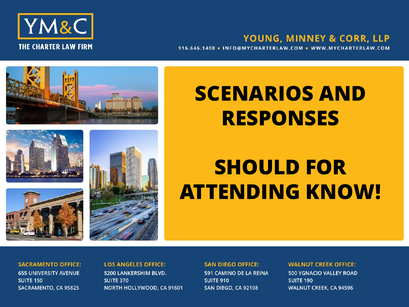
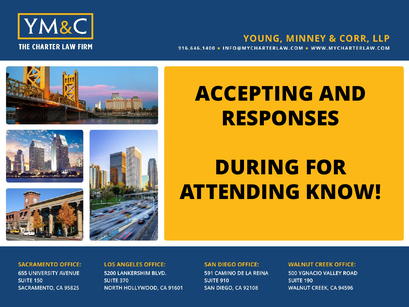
SCENARIOS: SCENARIOS -> ACCEPTING (254, 94)
SHOULD: SHOULD -> DURING (257, 168)
